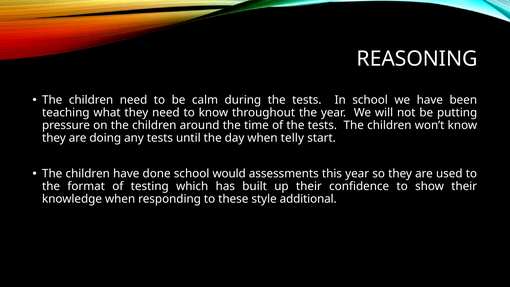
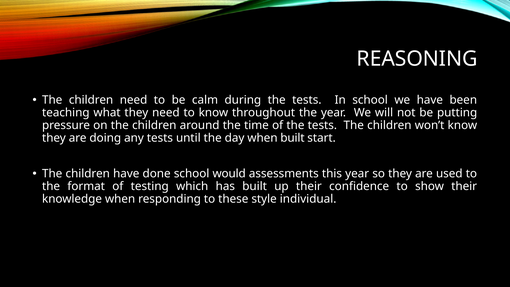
when telly: telly -> built (292, 138)
additional: additional -> individual (308, 199)
